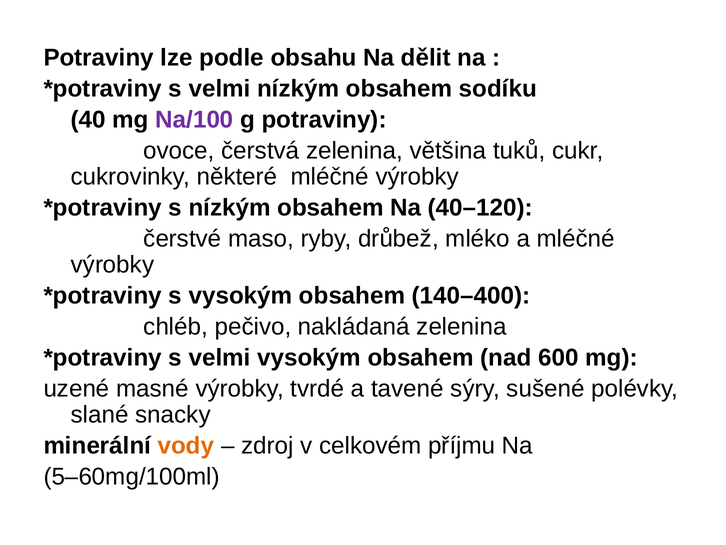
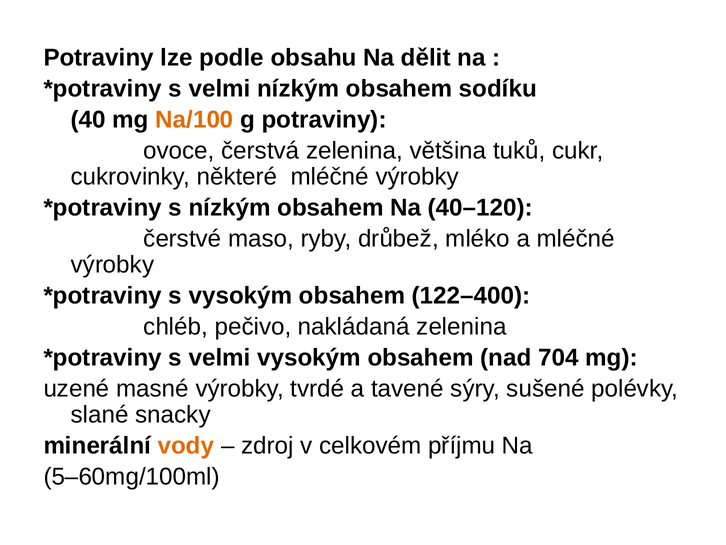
Na/100 colour: purple -> orange (194, 119)
140–400: 140–400 -> 122–400 (471, 296)
600: 600 -> 704 (558, 357)
